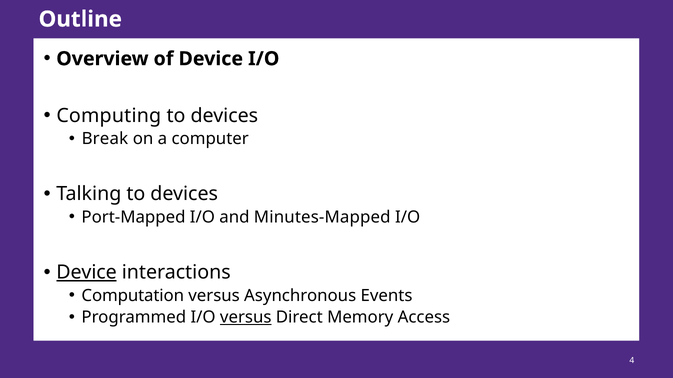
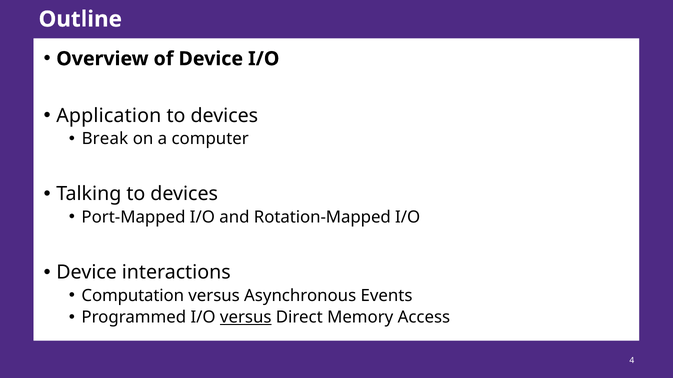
Computing: Computing -> Application (109, 116)
Minutes-Mapped: Minutes-Mapped -> Rotation-Mapped (322, 217)
Device underline: present -> none (87, 273)
